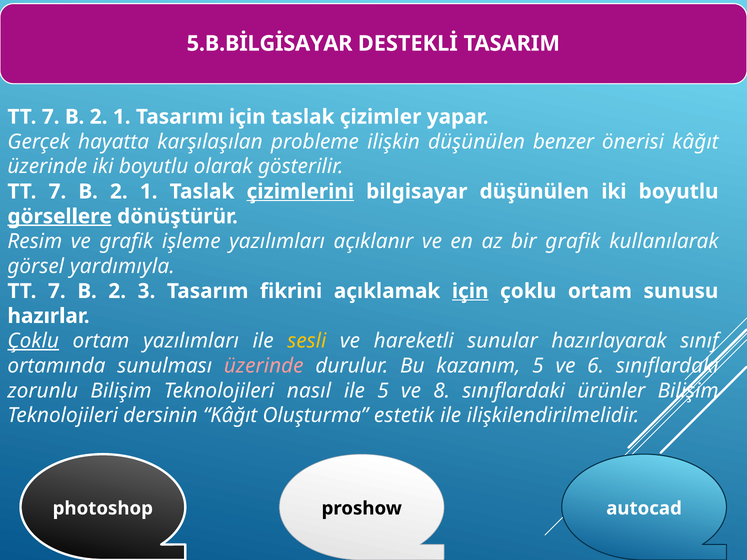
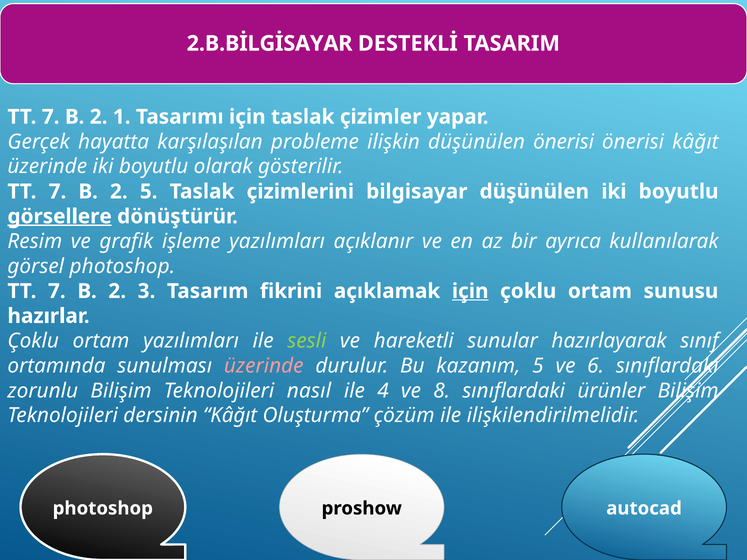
5.B.BİLGİSAYAR: 5.B.BİLGİSAYAR -> 2.B.BİLGİSAYAR (270, 44)
düşünülen benzer: benzer -> önerisi (564, 142)
1: 1 -> 5 (149, 192)
çizimlerini underline: present -> none (300, 192)
bir grafik: grafik -> ayrıca (573, 241)
görsel yardımıyla: yardımıyla -> photoshop (122, 266)
Çoklu underline: present -> none (33, 341)
sesli colour: yellow -> light green (307, 341)
ile 5: 5 -> 4 (383, 391)
estetik: estetik -> çözüm (404, 416)
